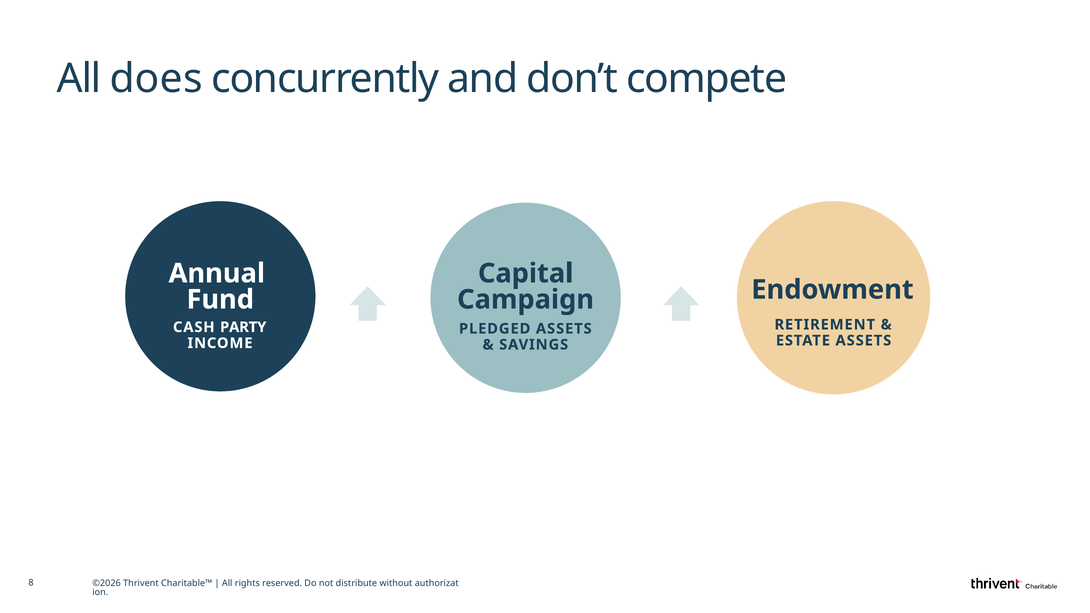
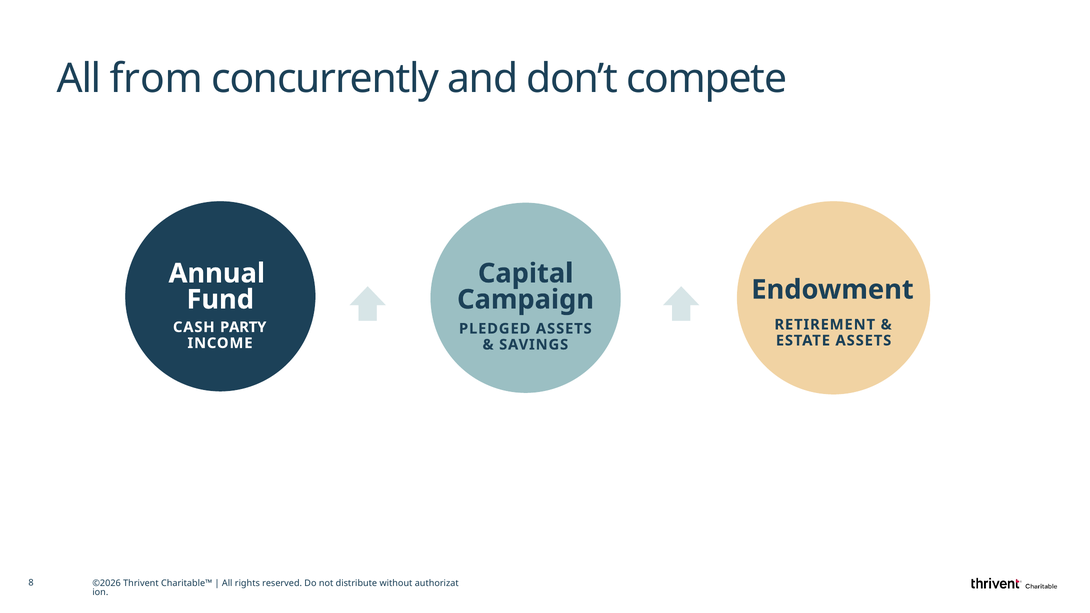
does: does -> from (156, 79)
